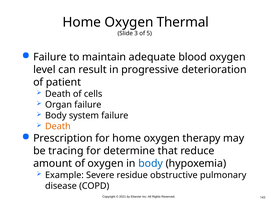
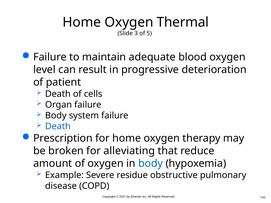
Death colour: orange -> blue (58, 127)
tracing: tracing -> broken (66, 151)
determine: determine -> alleviating (129, 151)
